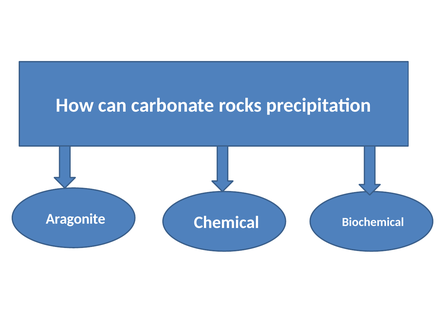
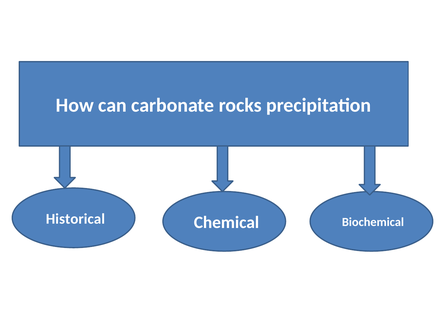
Aragonite: Aragonite -> Historical (75, 219)
